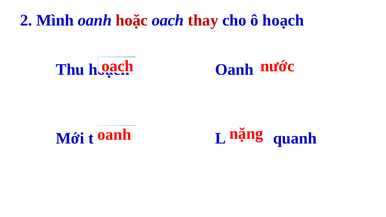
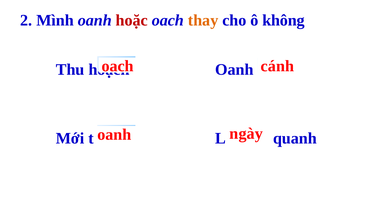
thay colour: red -> orange (203, 20)
ô hoạch: hoạch -> không (283, 20)
nước: nước -> cánh (277, 66)
nặng: nặng -> ngày (246, 134)
